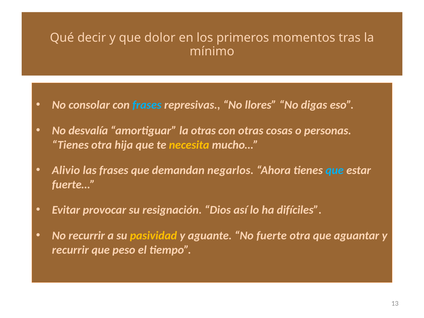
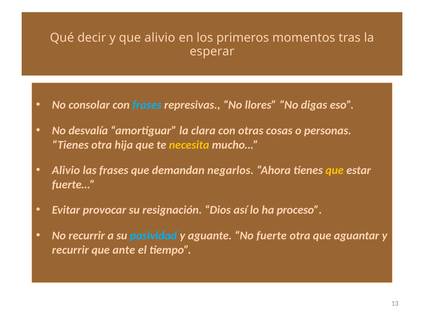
que dolor: dolor -> alivio (160, 38)
mínimo: mínimo -> esperar (212, 51)
la otras: otras -> clara (203, 131)
que colour: light blue -> yellow (335, 170)
difíciles: difíciles -> proceso (299, 210)
pasividad colour: yellow -> light blue (153, 236)
peso: peso -> ante (124, 250)
